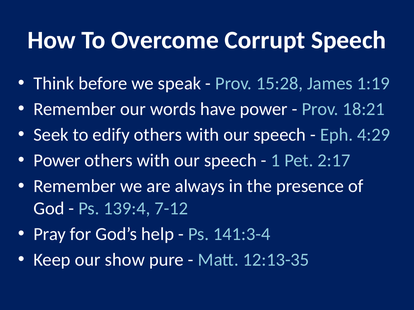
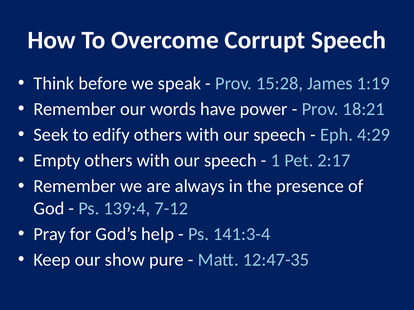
Power: Power -> Empty (57, 161)
12:13-35: 12:13-35 -> 12:47-35 (276, 260)
